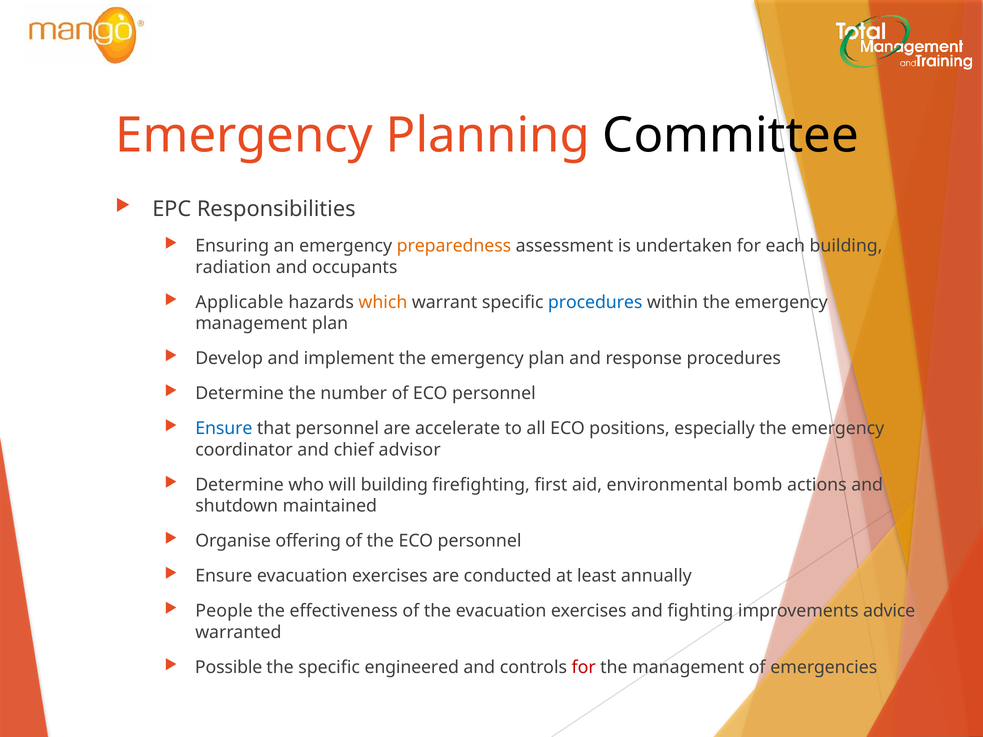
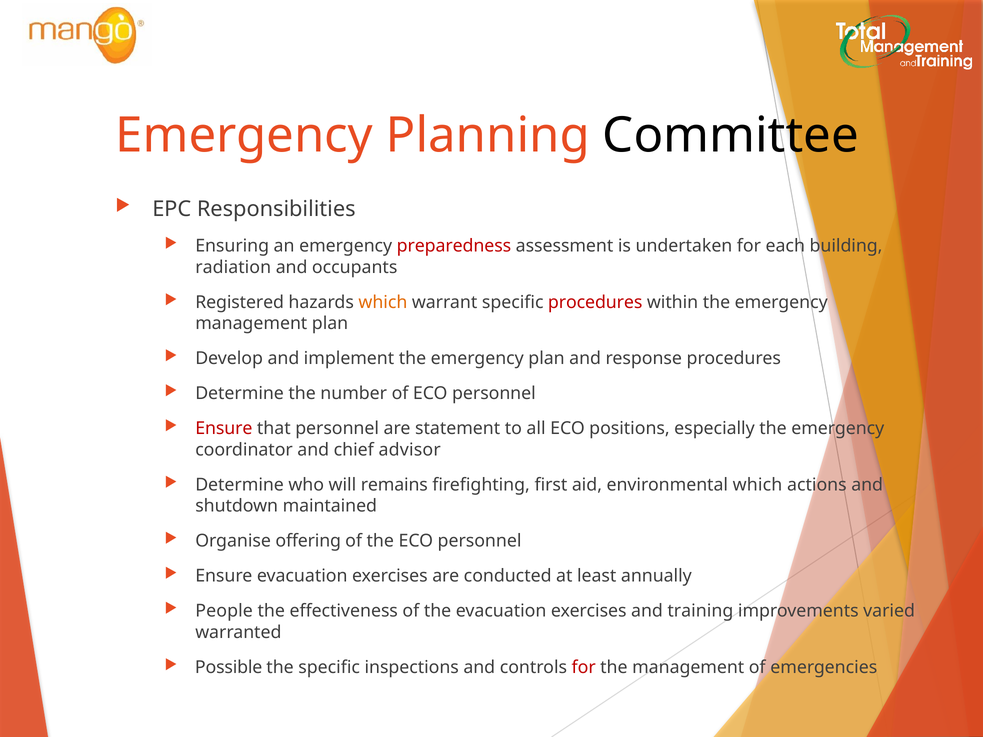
preparedness colour: orange -> red (454, 246)
Applicable: Applicable -> Registered (240, 302)
procedures colour: blue -> red (595, 302)
Ensure colour: blue -> red (224, 429)
accelerate: accelerate -> statement (458, 429)
will building: building -> remains (394, 485)
environmental bomb: bomb -> which (757, 485)
fighting: fighting -> training (700, 611)
advice: advice -> varied (889, 611)
engineered: engineered -> inspections (412, 668)
